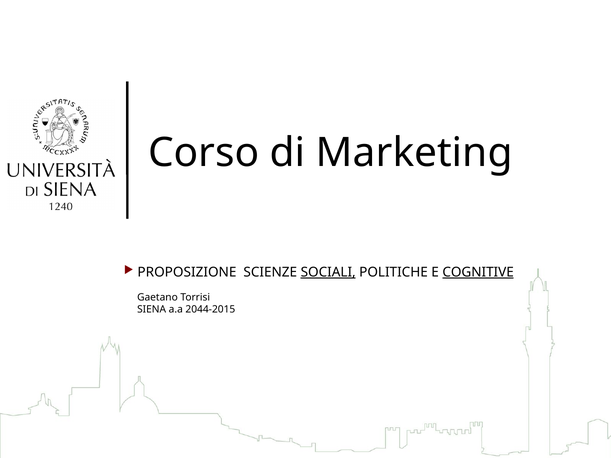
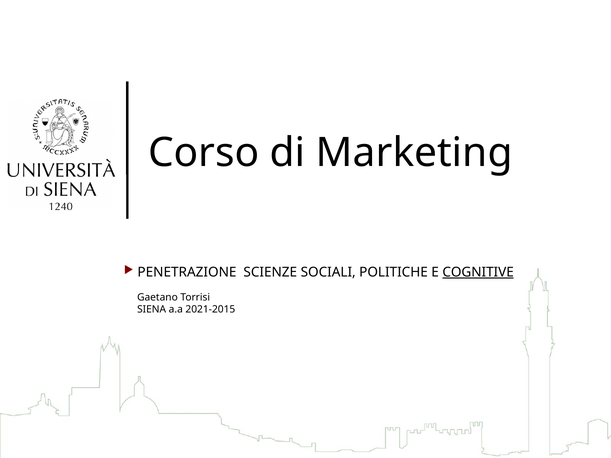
PROPOSIZIONE: PROPOSIZIONE -> PENETRAZIONE (187, 272)
SOCIALI underline: present -> none (328, 272)
2044-2015: 2044-2015 -> 2021-2015 (210, 310)
